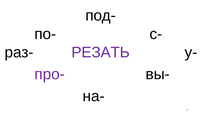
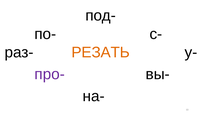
РЕЗАТЬ colour: purple -> orange (101, 52)
